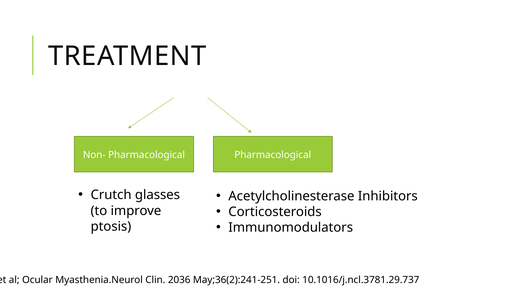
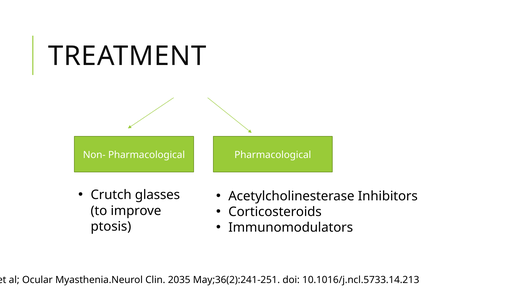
2036: 2036 -> 2035 (179, 280)
10.1016/j.ncl.3781.29.737: 10.1016/j.ncl.3781.29.737 -> 10.1016/j.ncl.5733.14.213 (361, 280)
